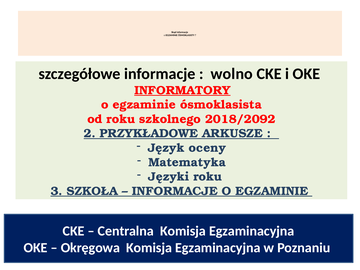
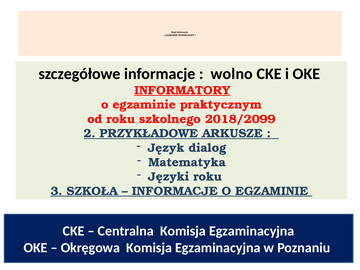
ósmoklasista: ósmoklasista -> praktycznym (221, 105)
2018/2092: 2018/2092 -> 2018/2099 (240, 119)
oceny: oceny -> dialog (207, 148)
